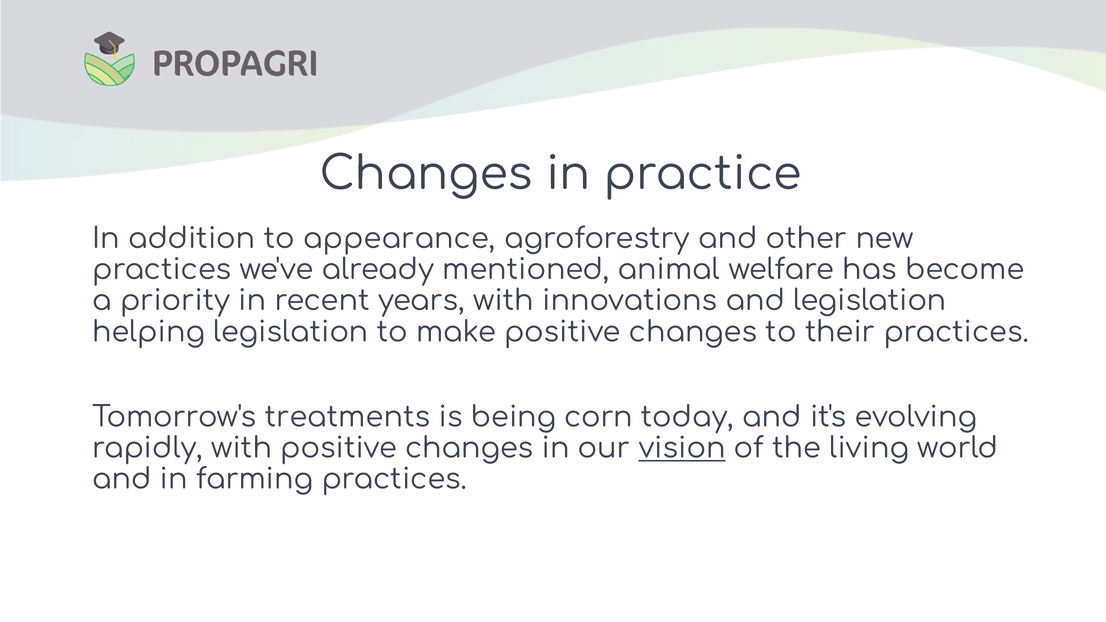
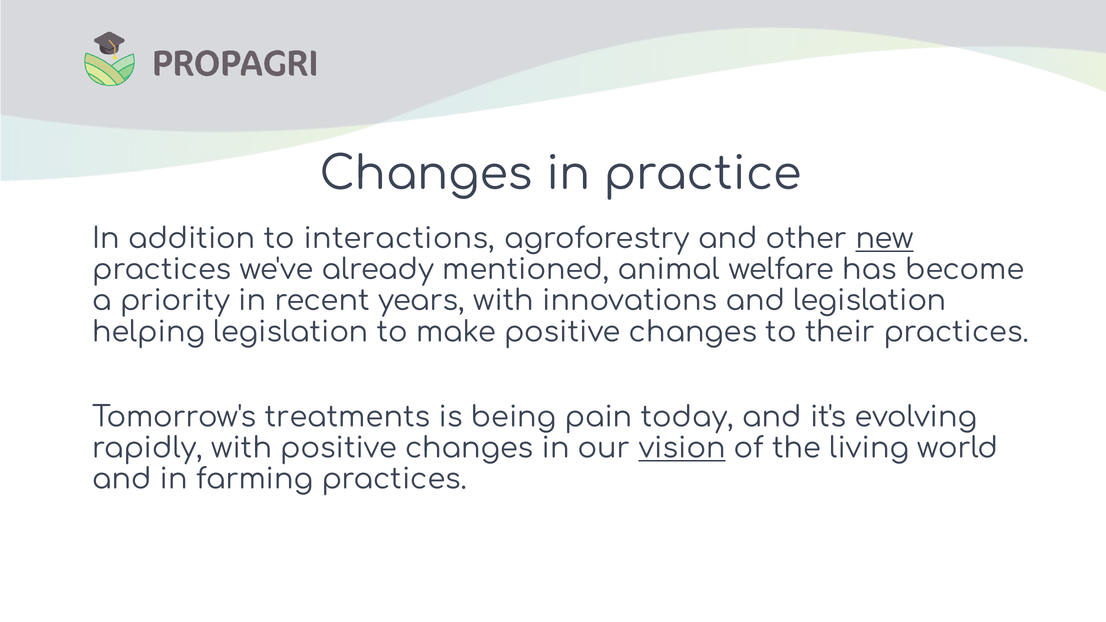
appearance: appearance -> interactions (399, 239)
new underline: none -> present (885, 239)
corn: corn -> pain (599, 417)
